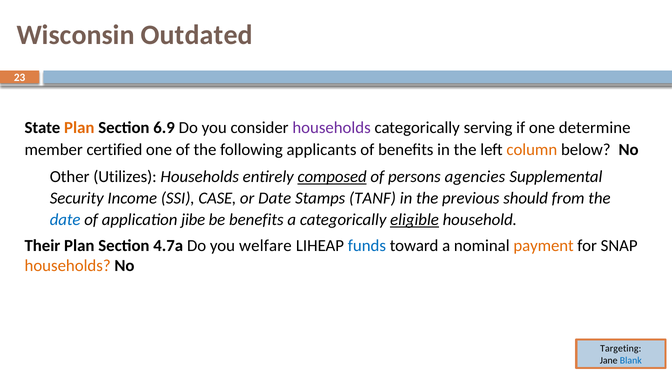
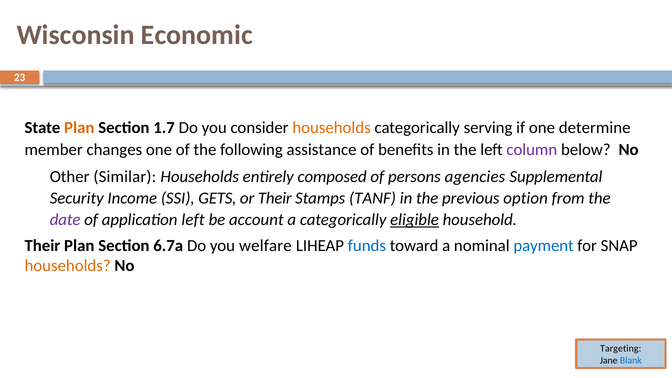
Outdated: Outdated -> Economic (197, 35)
6.9: 6.9 -> 1.7 (164, 128)
households colour: purple -> orange (332, 128)
certified: certified -> changes (114, 149)
applicants: applicants -> assistance (322, 149)
column colour: orange -> purple (532, 149)
Utilizes: Utilizes -> Similar (125, 177)
composed underline: present -> none (332, 177)
CASE: CASE -> GETS (217, 198)
or Date: Date -> Their (275, 198)
should: should -> option (526, 198)
date colour: blue -> purple (65, 220)
application jibe: jibe -> left (193, 220)
be benefits: benefits -> account (256, 220)
4.7a: 4.7a -> 6.7a (168, 246)
payment colour: orange -> blue (544, 246)
